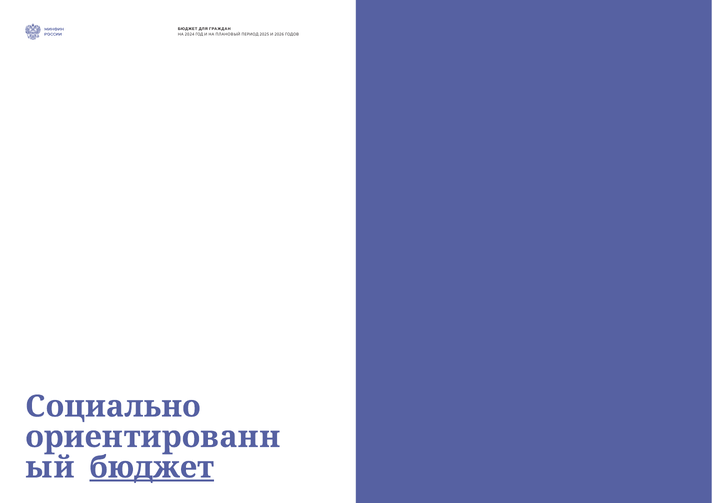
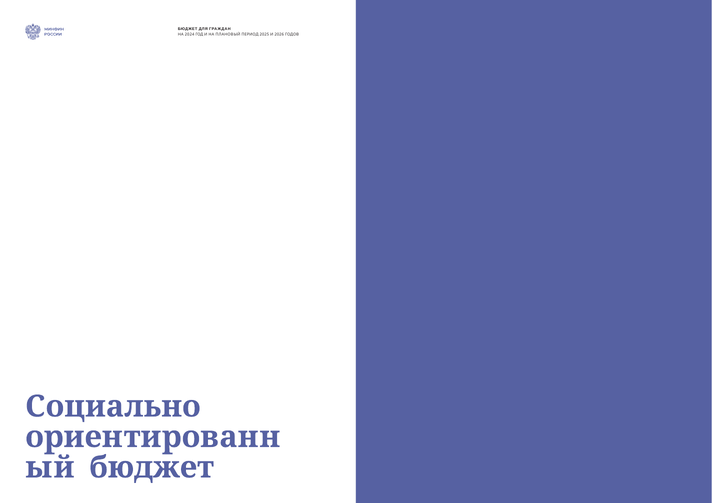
бюджет underline: present -> none (152, 468)
